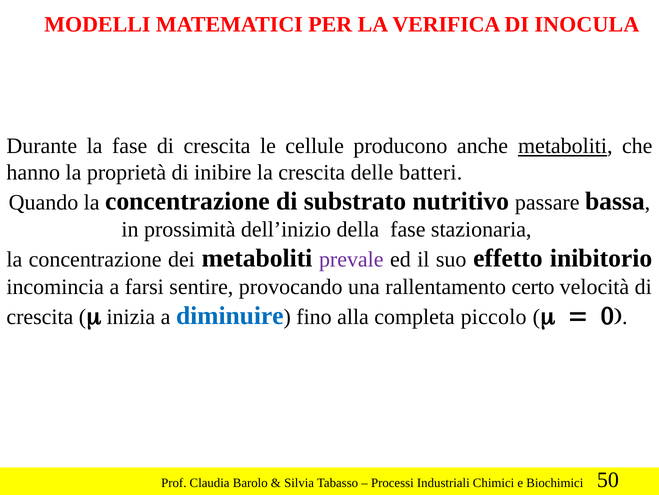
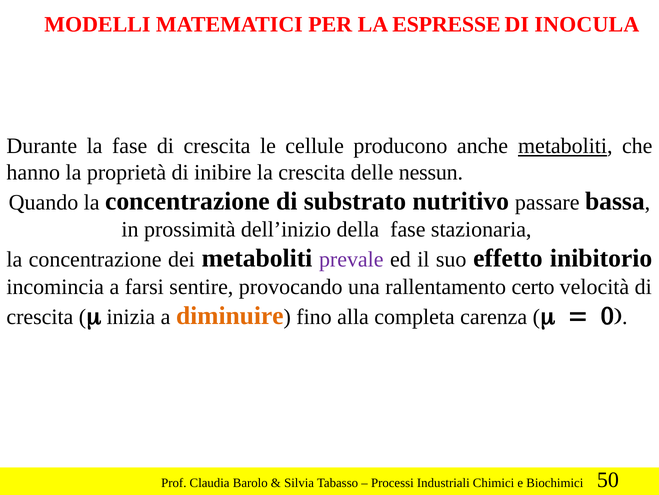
VERIFICA: VERIFICA -> ESPRESSE (446, 25)
batteri: batteri -> nessun (431, 172)
diminuire colour: blue -> orange (230, 315)
piccolo: piccolo -> carenza (494, 316)
